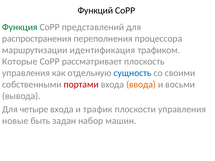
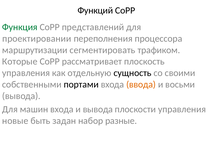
распространения: распространения -> проектировании (37, 39)
идентификация: идентификация -> сегментировать (102, 50)
сущность colour: blue -> black (132, 73)
портами colour: red -> black (81, 85)
четыре: четыре -> машин (34, 109)
и трафик: трафик -> вывода (98, 109)
машин: машин -> разные (121, 121)
